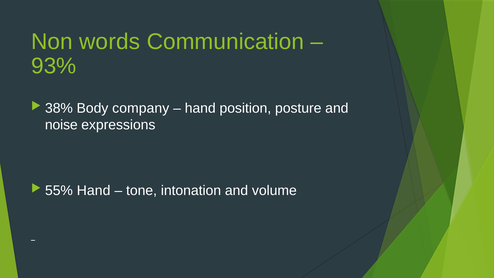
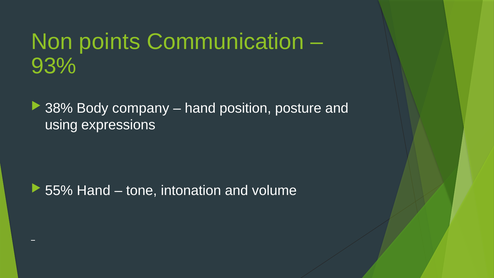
words: words -> points (110, 42)
noise: noise -> using (61, 125)
